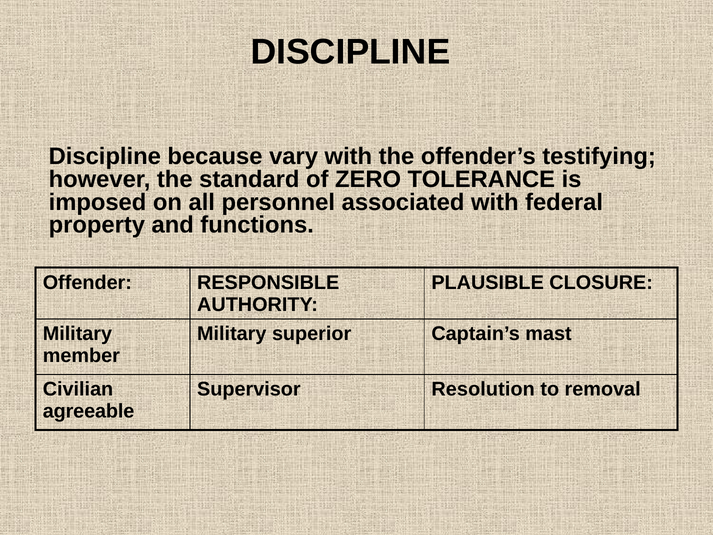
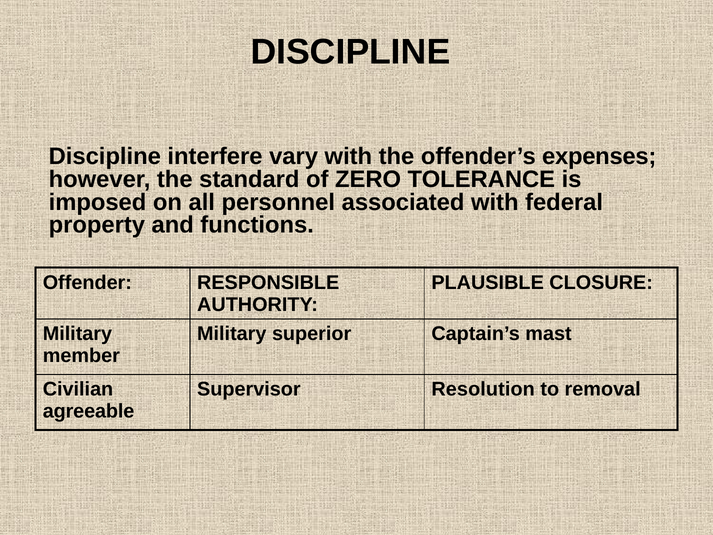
because: because -> interfere (215, 157)
testifying: testifying -> expenses (599, 157)
